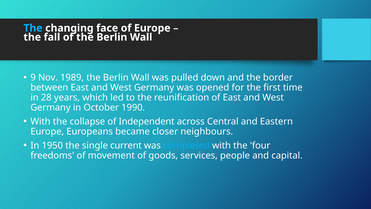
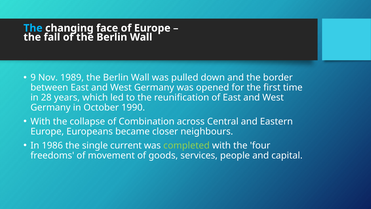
Independent: Independent -> Combination (147, 121)
1950: 1950 -> 1986 (52, 145)
completed colour: light blue -> light green (186, 145)
